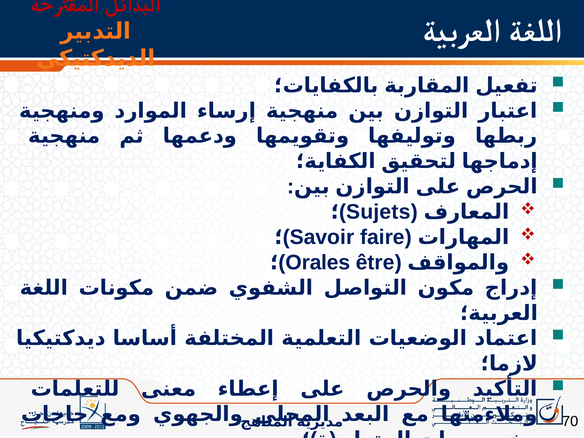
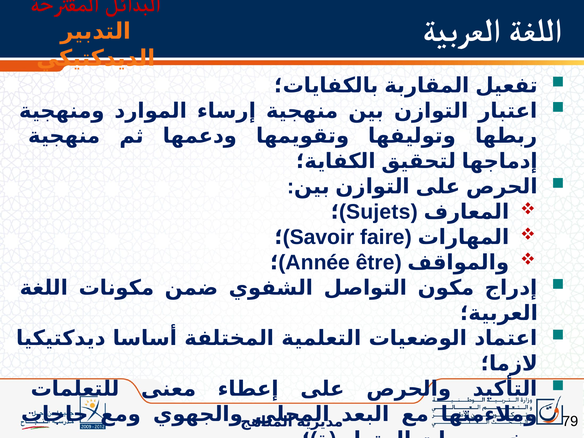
Orales: Orales -> Année (318, 262)
70: 70 -> 79 (570, 421)
